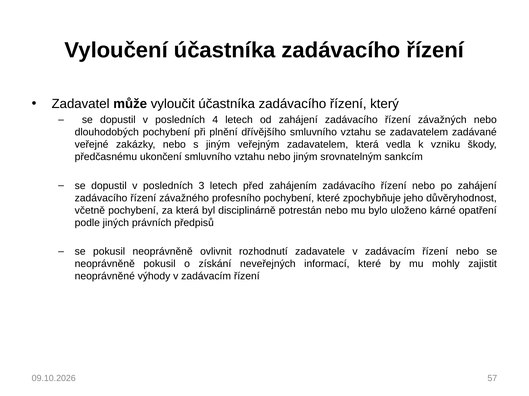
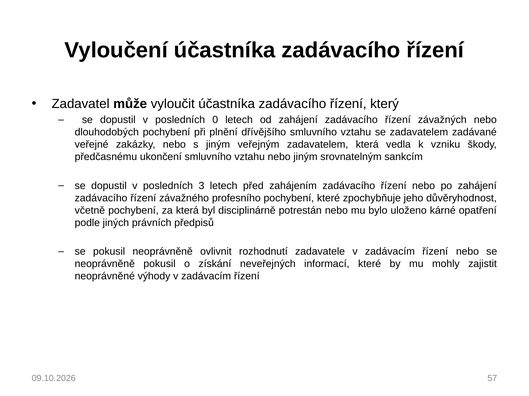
4: 4 -> 0 (215, 120)
